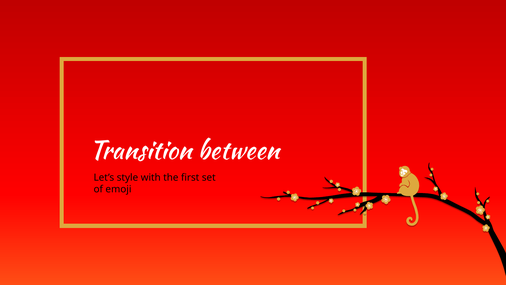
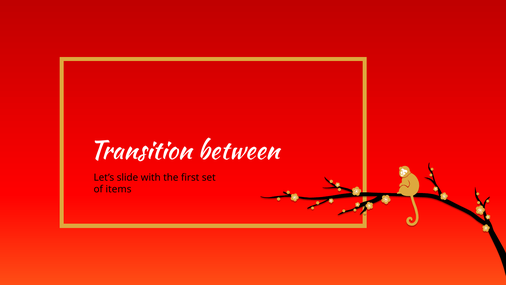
style: style -> slide (127, 177)
emoji: emoji -> items (118, 189)
